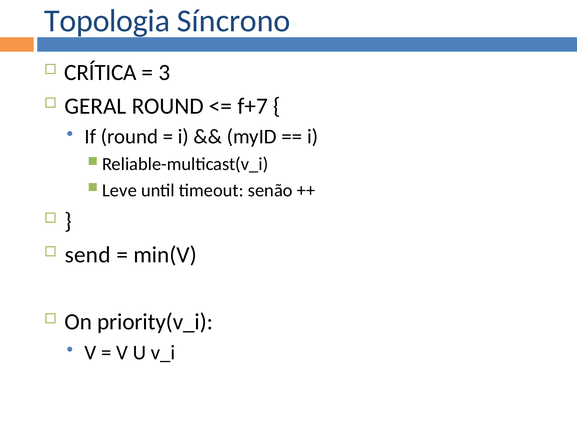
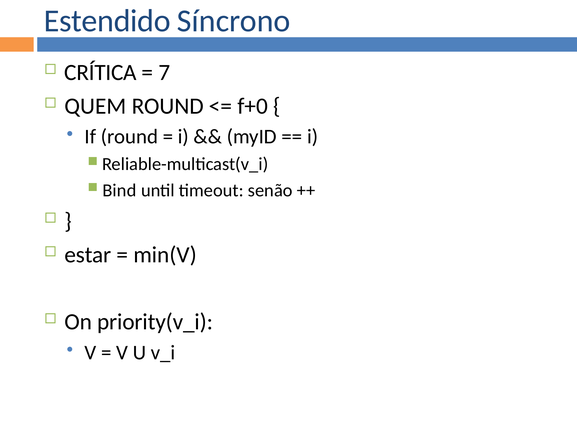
Topologia: Topologia -> Estendido (107, 21)
3: 3 -> 7 (164, 72)
GERAL: GERAL -> QUEM (95, 106)
f+7: f+7 -> f+0 (253, 106)
Leve: Leve -> Bind (119, 190)
send: send -> estar (88, 255)
